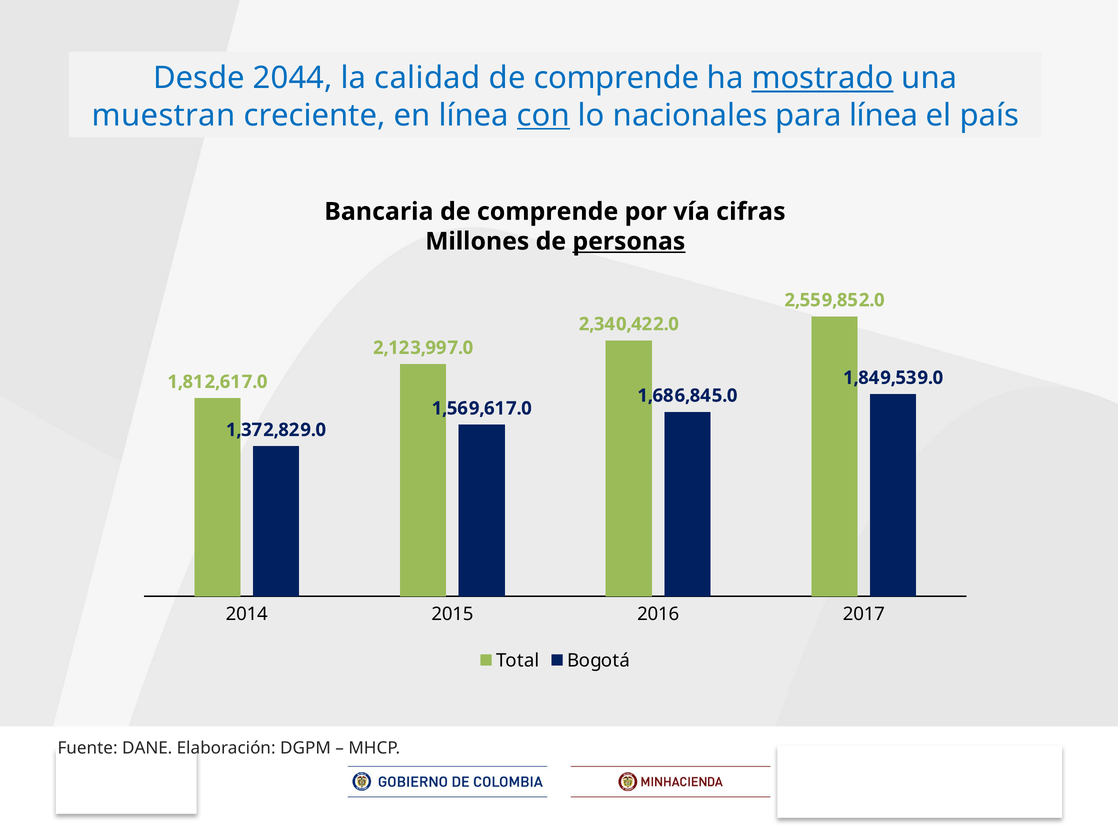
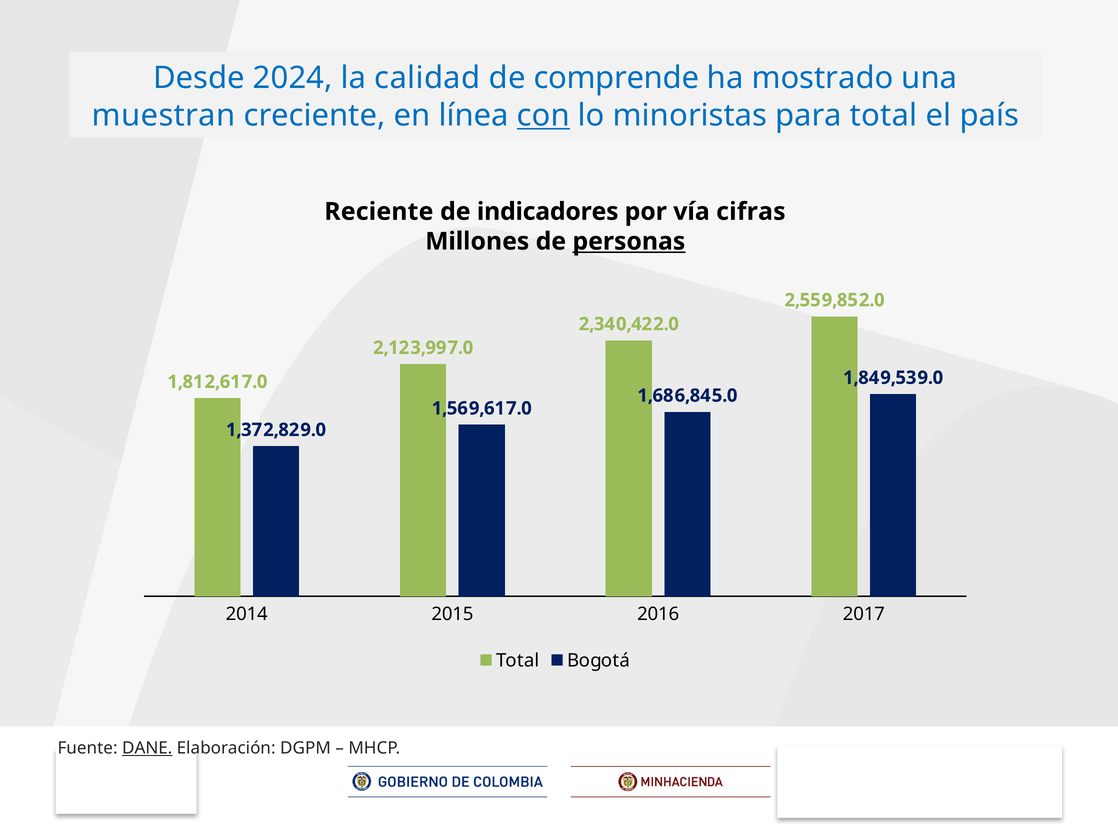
2044: 2044 -> 2024 (293, 78)
mostrado underline: present -> none (823, 78)
nacionales: nacionales -> minoristas (690, 115)
para línea: línea -> total (883, 115)
Bancaria: Bancaria -> Reciente (379, 212)
comprende: comprende -> indicadores (548, 212)
DANE underline: none -> present (147, 748)
